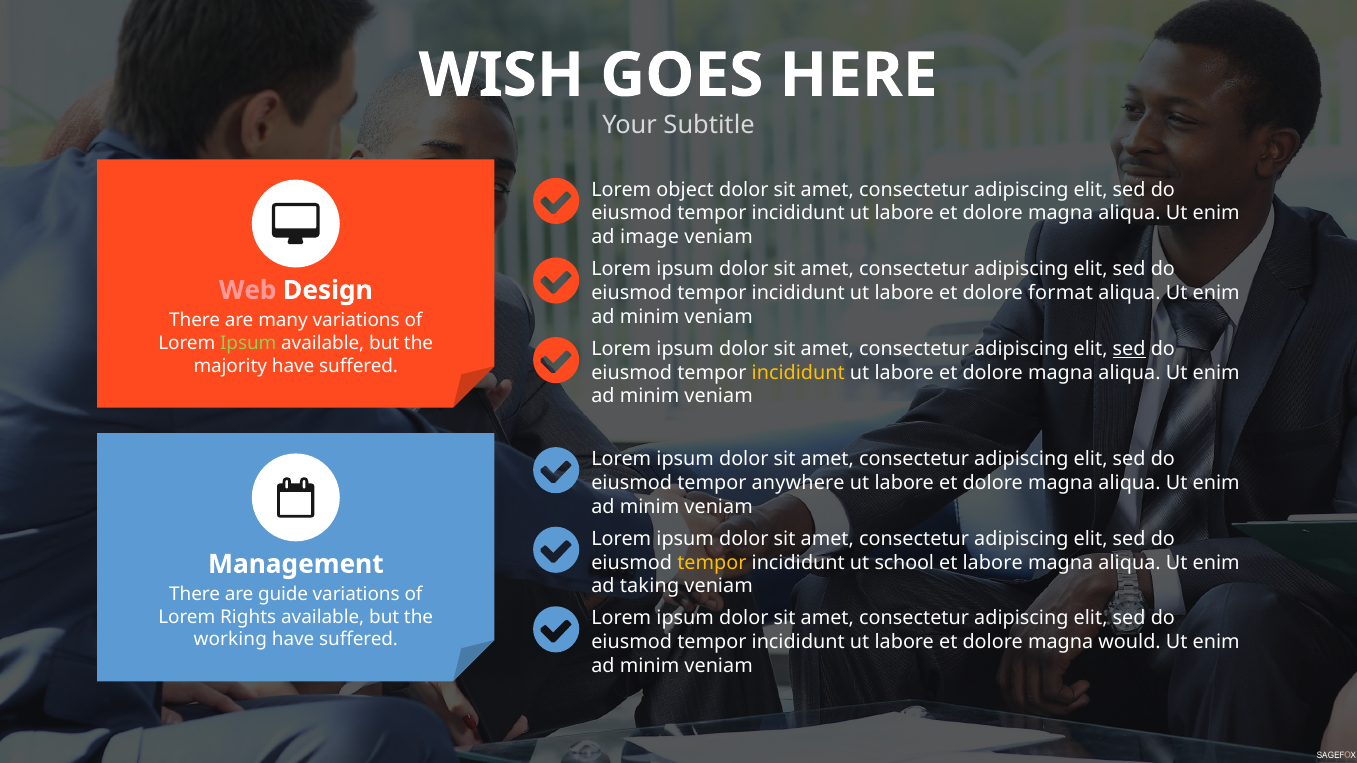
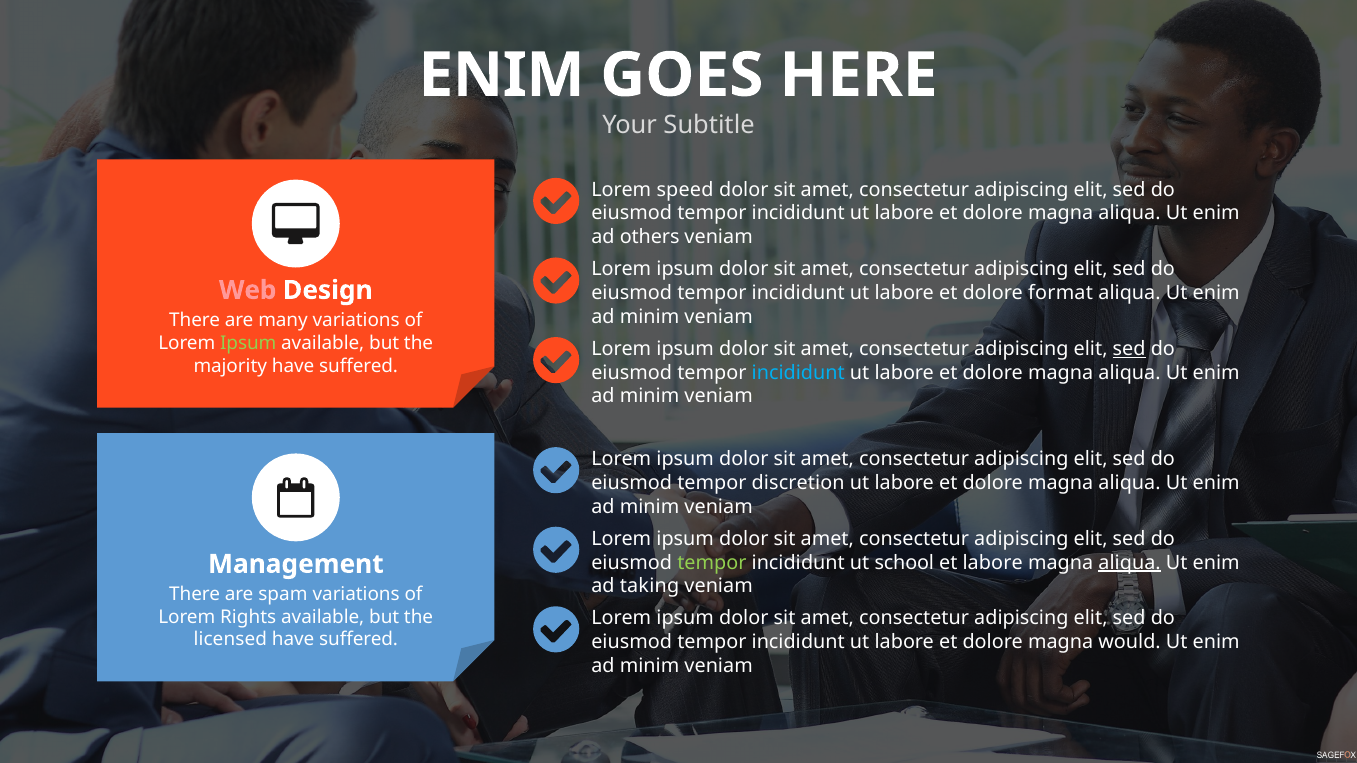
WISH: WISH -> ENIM (502, 75)
object: object -> speed (685, 190)
image: image -> others (650, 237)
incididunt colour: yellow -> light blue (798, 373)
anywhere: anywhere -> discretion (798, 483)
tempor colour: yellow -> light green (712, 563)
aliqua underline: none -> present (1130, 563)
guide: guide -> spam (283, 595)
working: working -> licensed (230, 640)
